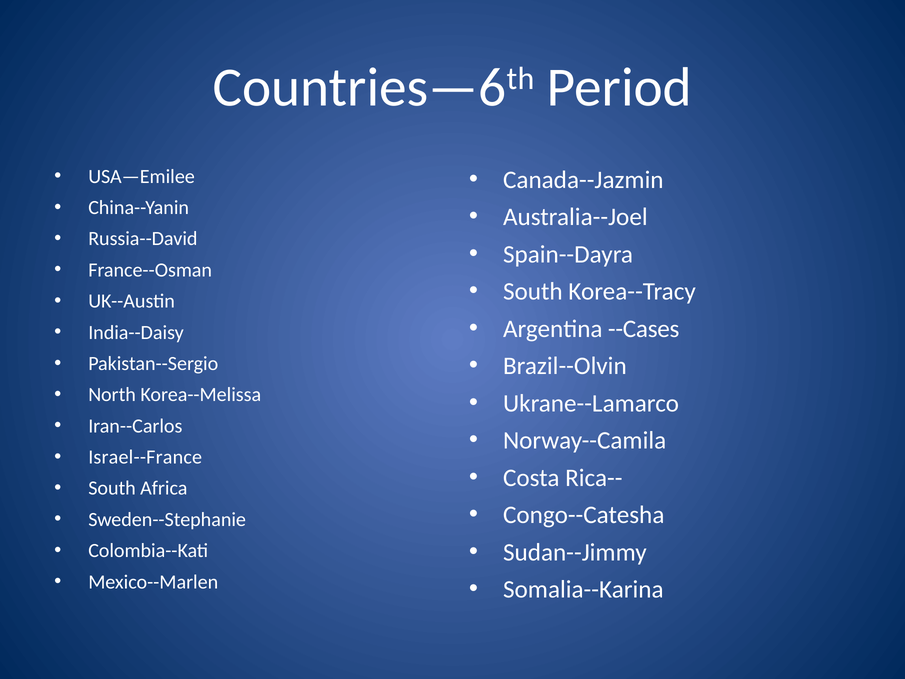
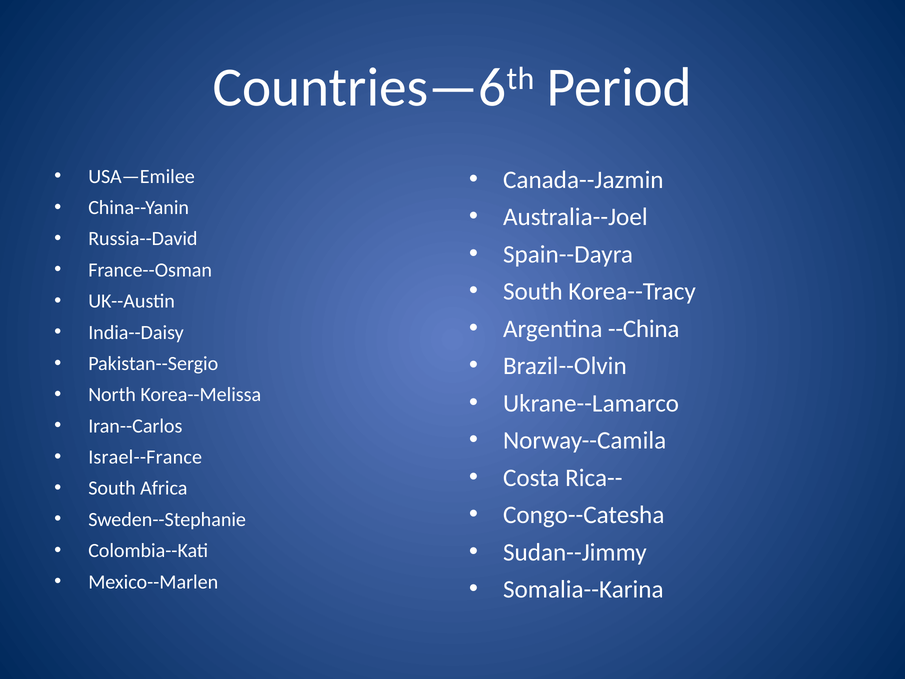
--Cases: --Cases -> --China (644, 329)
